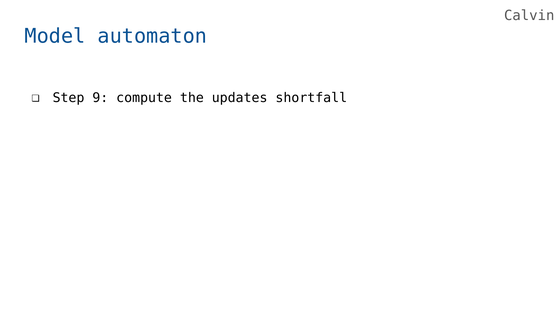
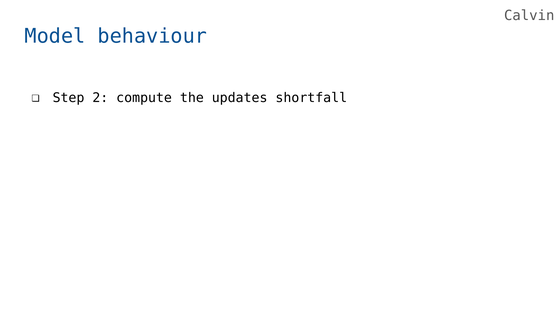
automaton: automaton -> behaviour (152, 36)
9: 9 -> 2 (100, 98)
